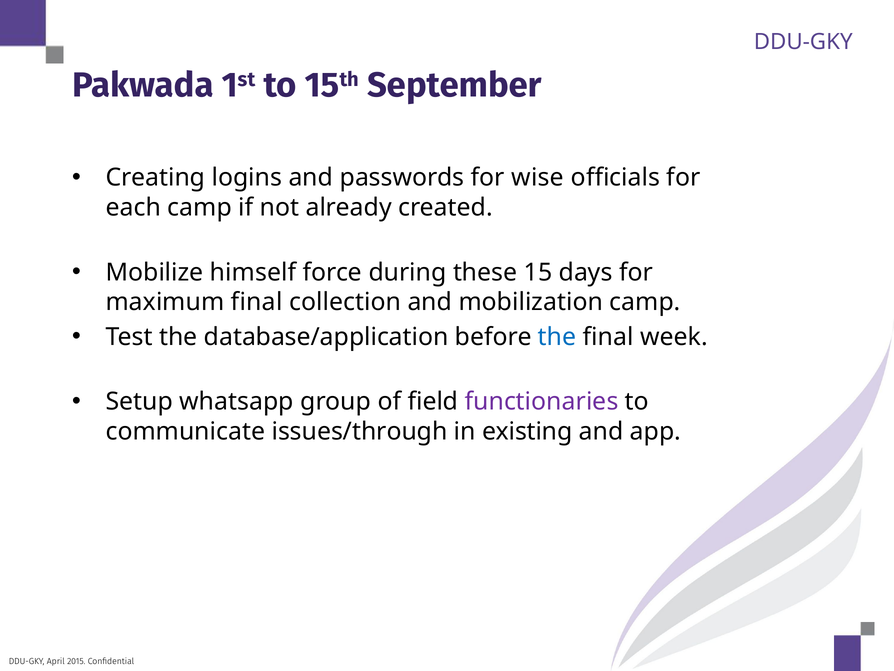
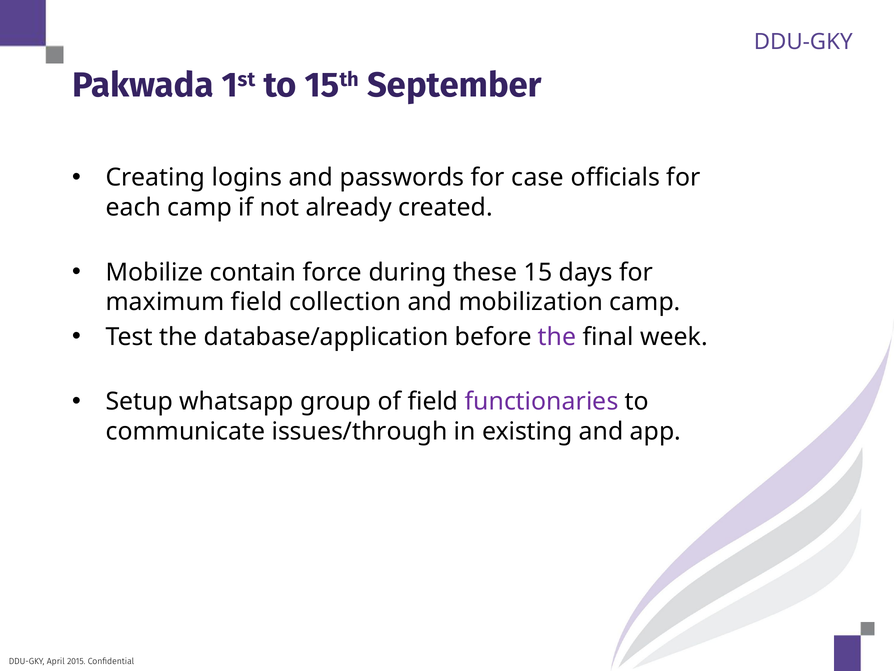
wise: wise -> case (538, 178)
himself: himself -> contain (253, 272)
maximum final: final -> field (257, 302)
the colour: blue -> purple (557, 337)
